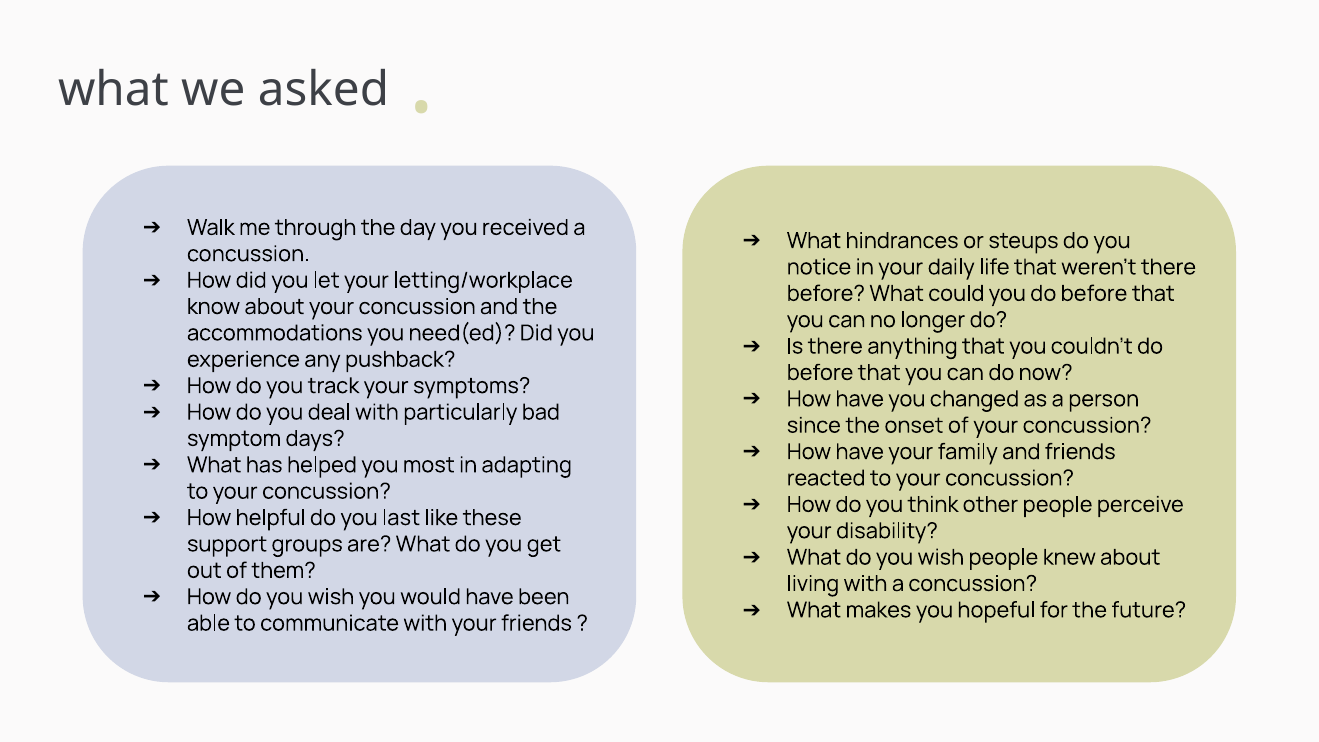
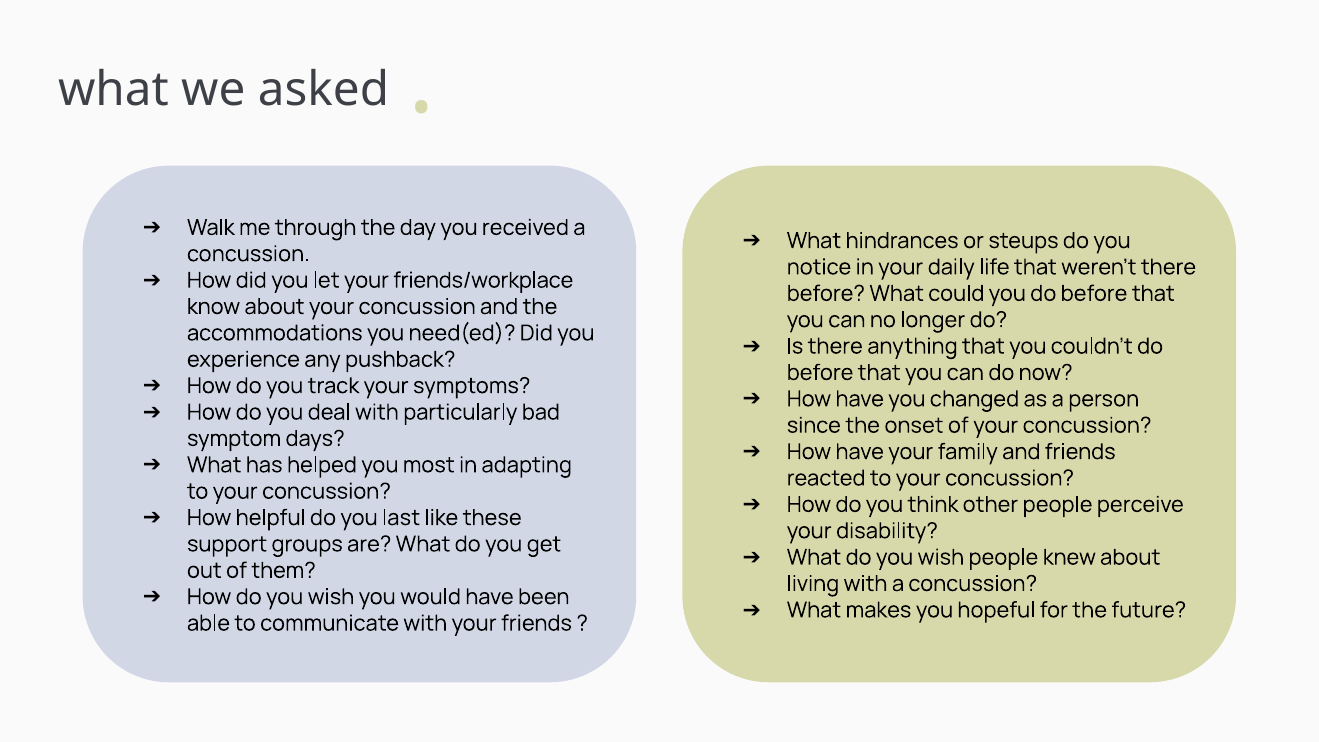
letting/workplace: letting/workplace -> friends/workplace (483, 280)
